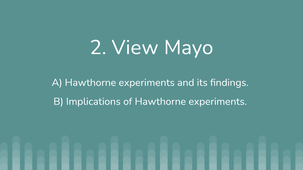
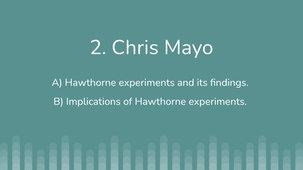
View: View -> Chris (135, 48)
